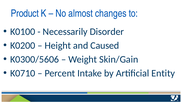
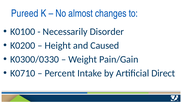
Product: Product -> Pureed (25, 13)
K0300/5606: K0300/5606 -> K0300/0330 (35, 59)
Skin/Gain: Skin/Gain -> Pain/Gain (119, 59)
Entity: Entity -> Direct (163, 73)
